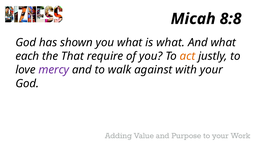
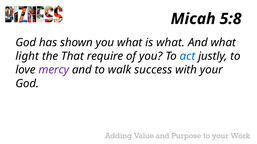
8:8: 8:8 -> 5:8 (231, 19)
each: each -> light (27, 56)
act colour: orange -> blue (187, 56)
against: against -> success (153, 70)
